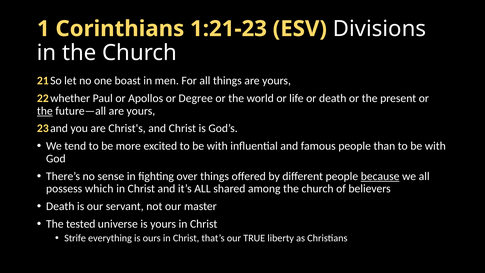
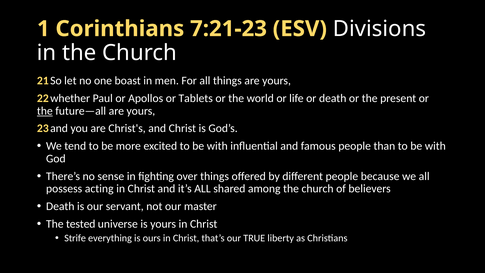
1:21-23: 1:21-23 -> 7:21-23 (228, 29)
Degree: Degree -> Tablets (196, 98)
because underline: present -> none (380, 176)
which: which -> acting (99, 189)
